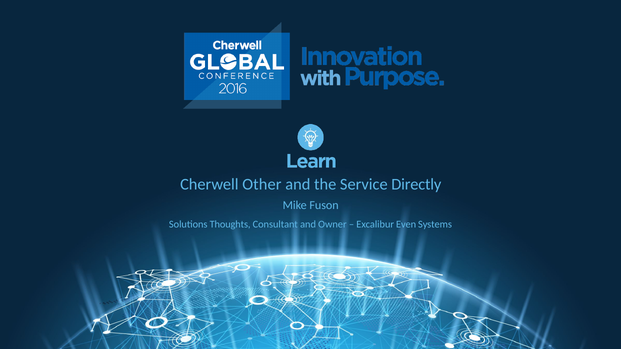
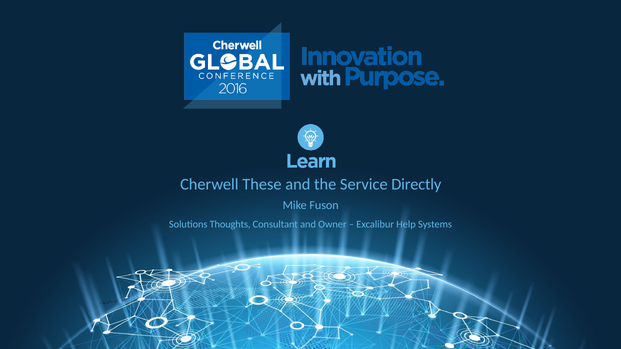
Other: Other -> These (262, 185)
Even: Even -> Help (406, 225)
